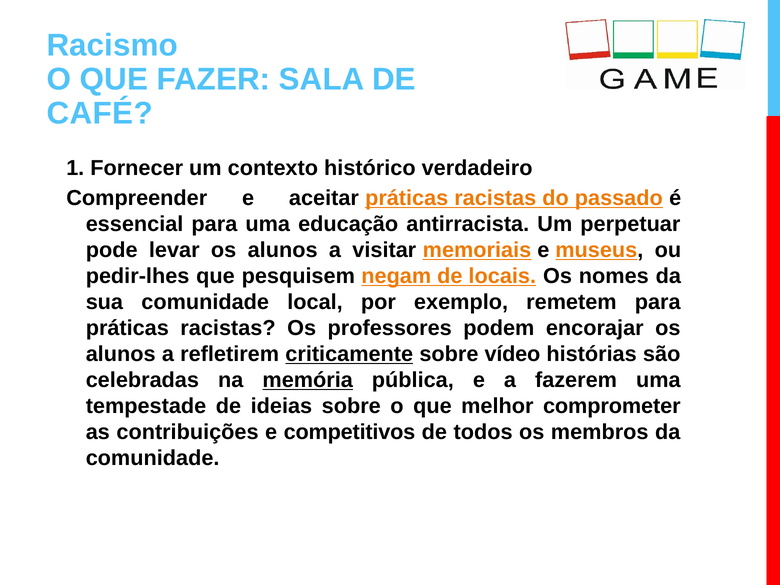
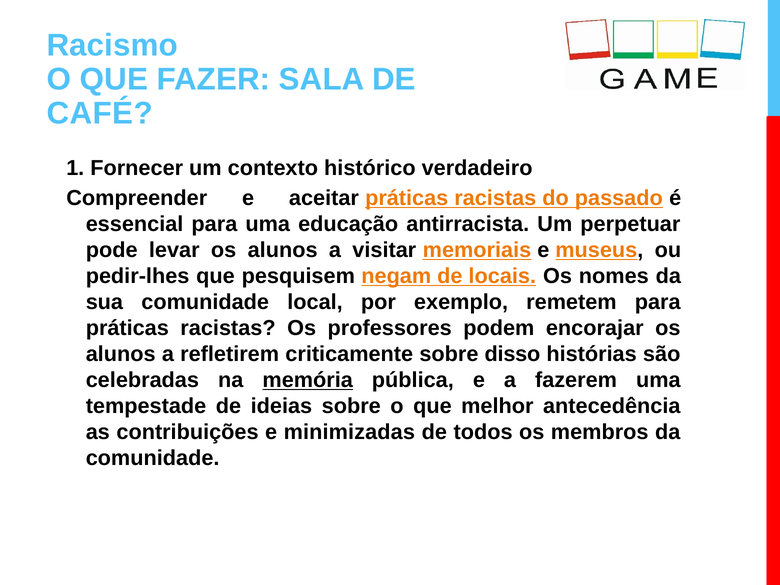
criticamente underline: present -> none (349, 354)
vídeo: vídeo -> disso (512, 354)
comprometer: comprometer -> antecedência (612, 406)
competitivos: competitivos -> minimizadas (349, 432)
